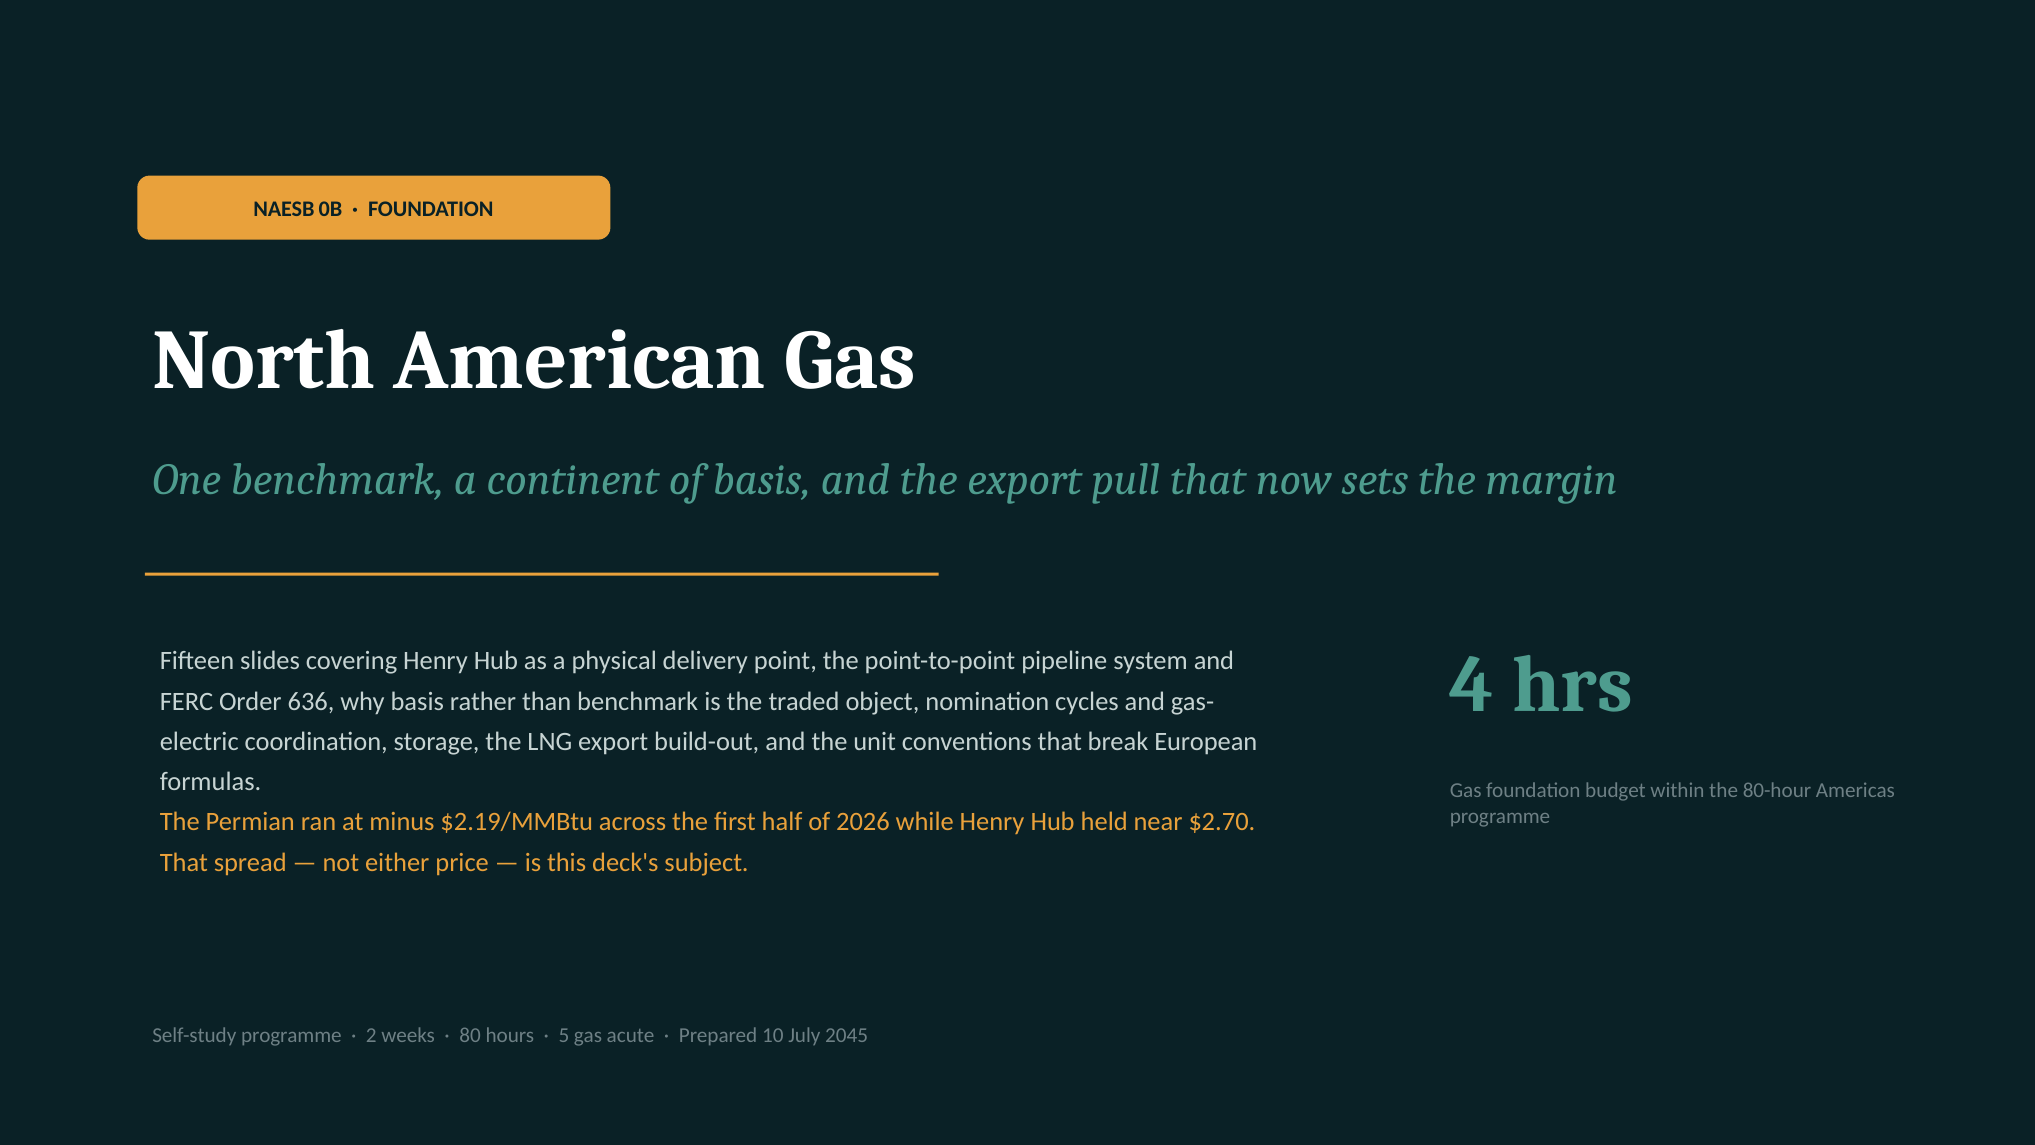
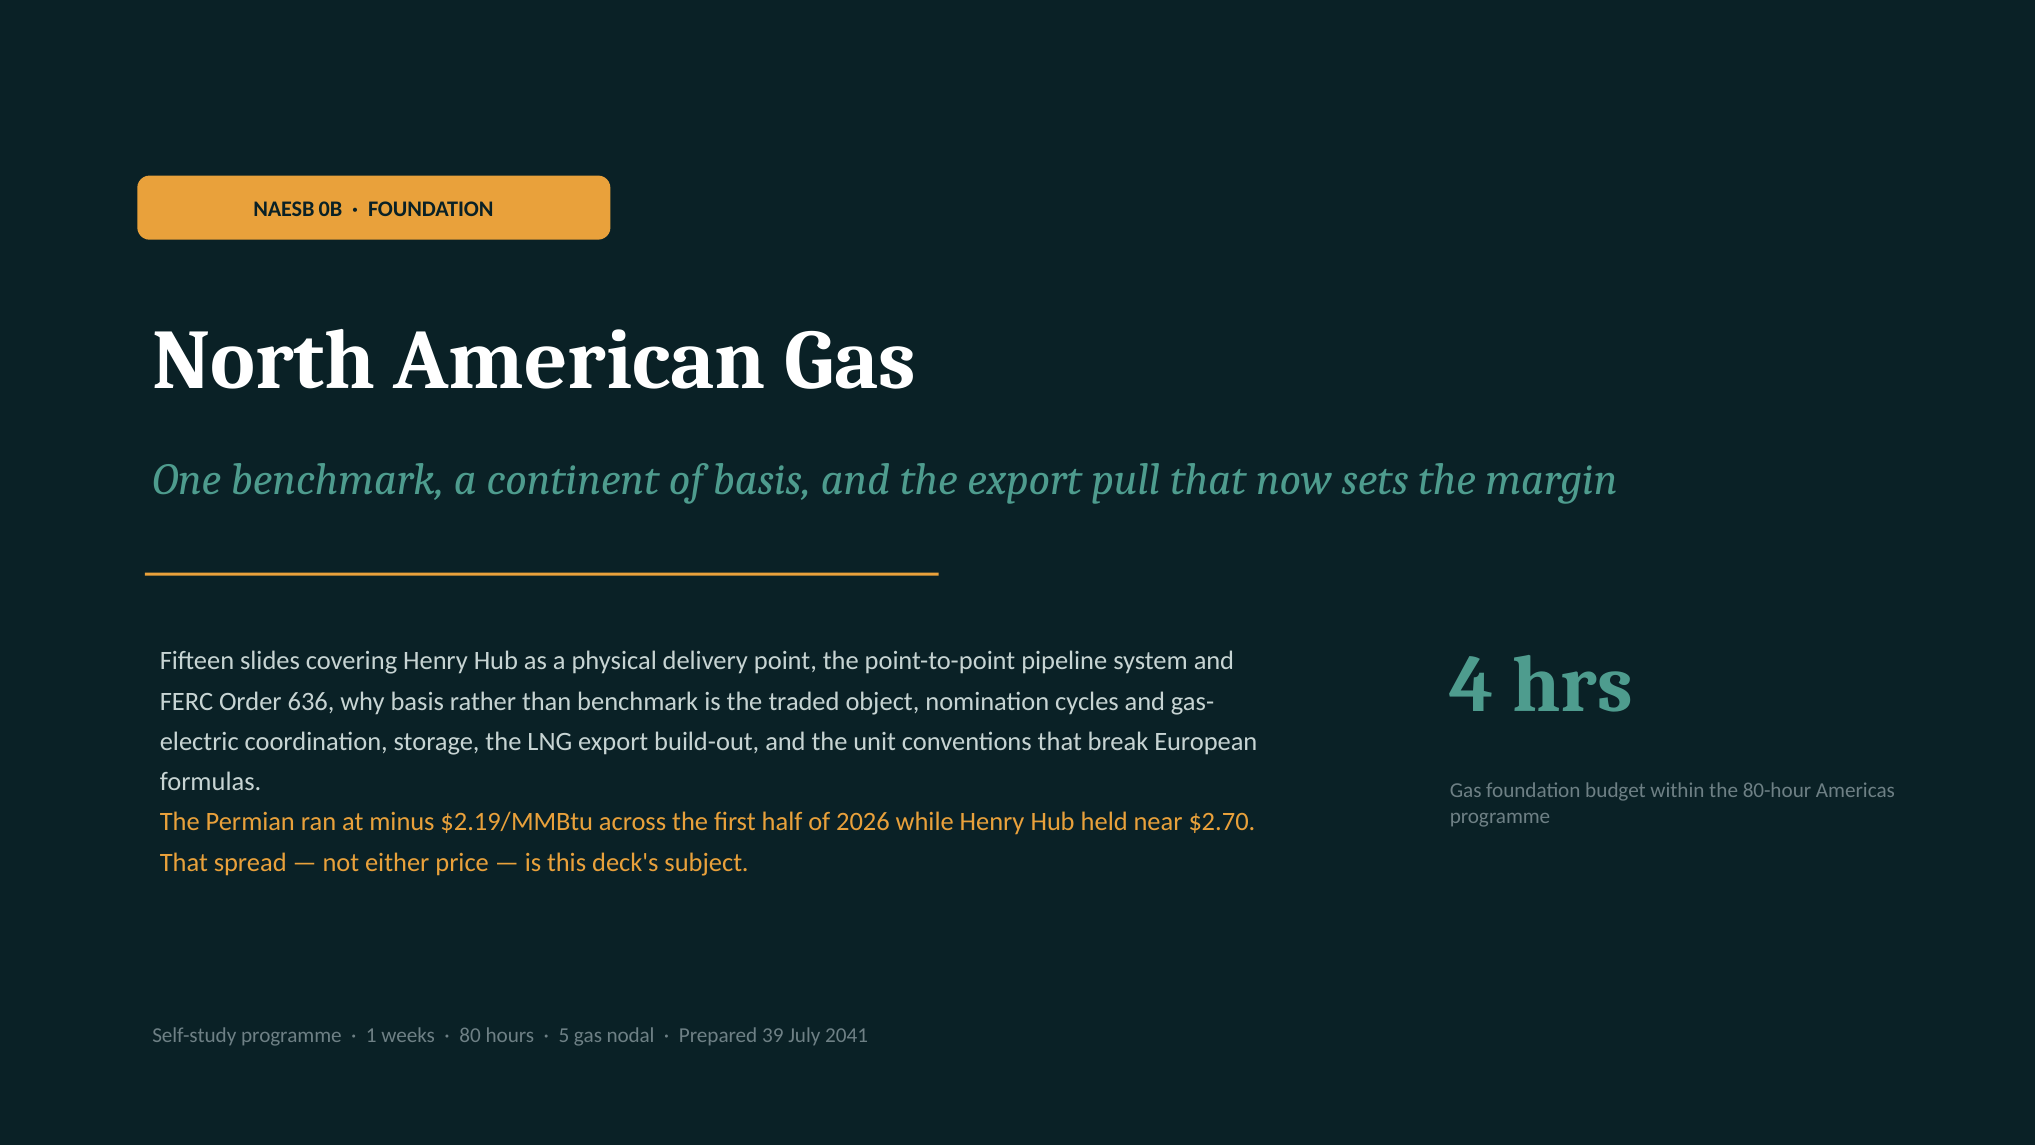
2: 2 -> 1 (371, 1035)
acute: acute -> nodal (631, 1035)
10: 10 -> 39 (773, 1035)
2045: 2045 -> 2041 (847, 1035)
